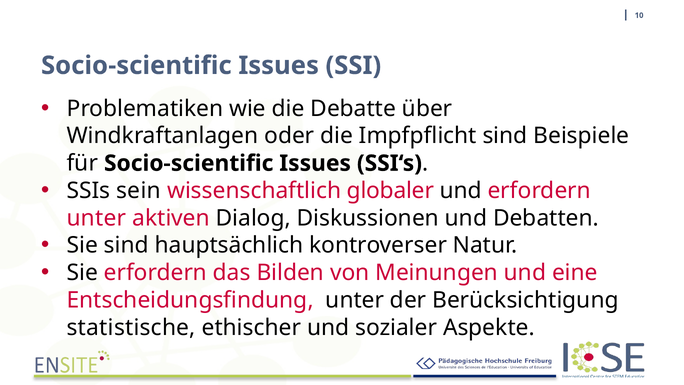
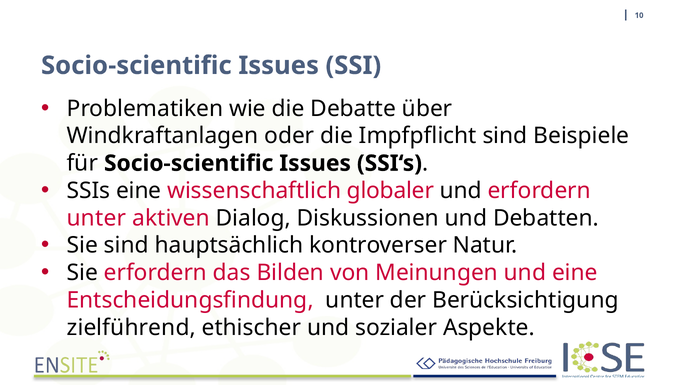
SSIs sein: sein -> eine (139, 191)
statistische: statistische -> zielführend (131, 327)
